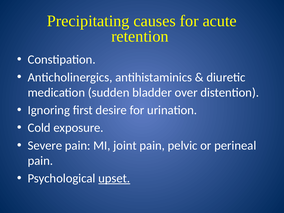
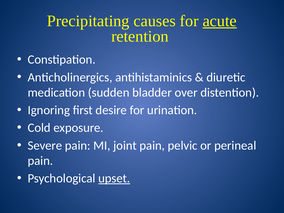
acute underline: none -> present (220, 21)
